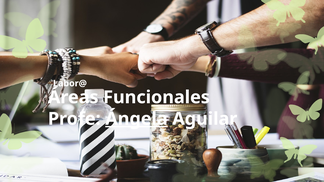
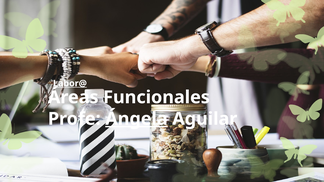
Labor@ underline: none -> present (70, 83)
